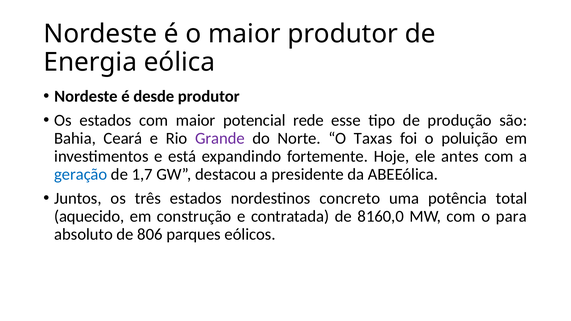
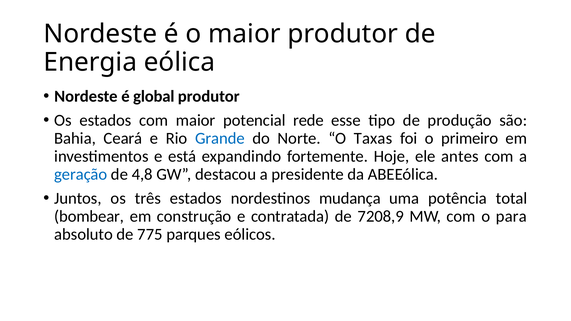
desde: desde -> global (154, 97)
Grande colour: purple -> blue (220, 138)
poluição: poluição -> primeiro (470, 138)
1,7: 1,7 -> 4,8 (142, 174)
concreto: concreto -> mudança (350, 198)
aquecido: aquecido -> bombear (89, 216)
8160,0: 8160,0 -> 7208,9 (381, 216)
806: 806 -> 775 (150, 234)
